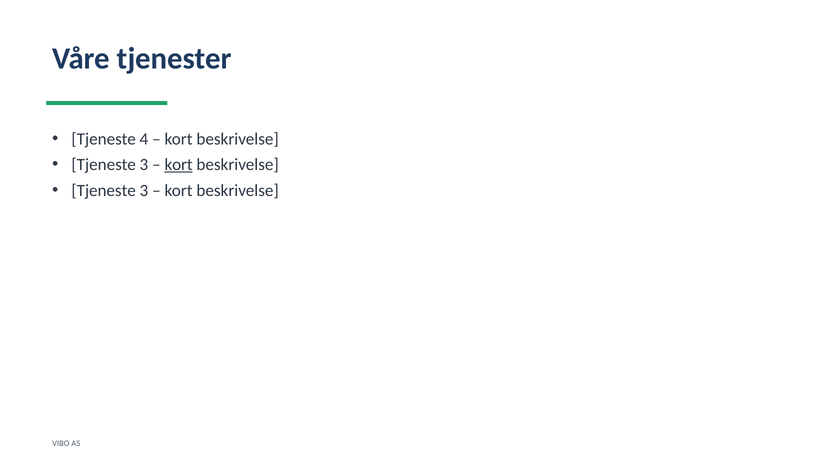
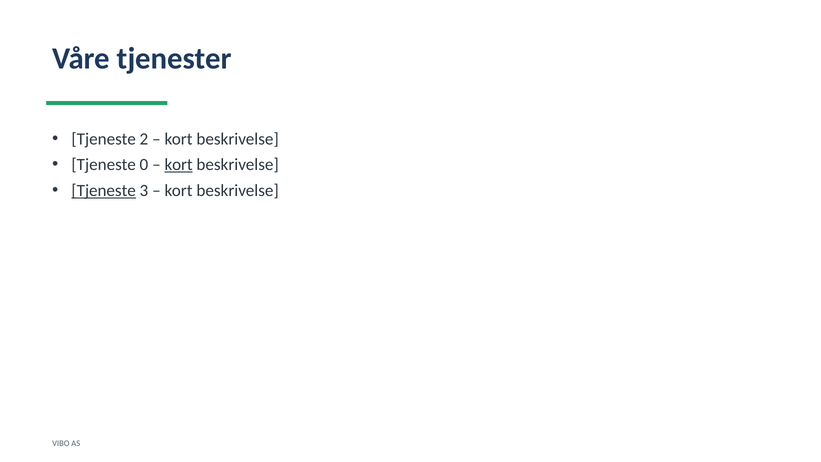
4: 4 -> 2 (144, 139)
3: 3 -> 0 (144, 165)
Tjeneste underline: none -> present (104, 190)
